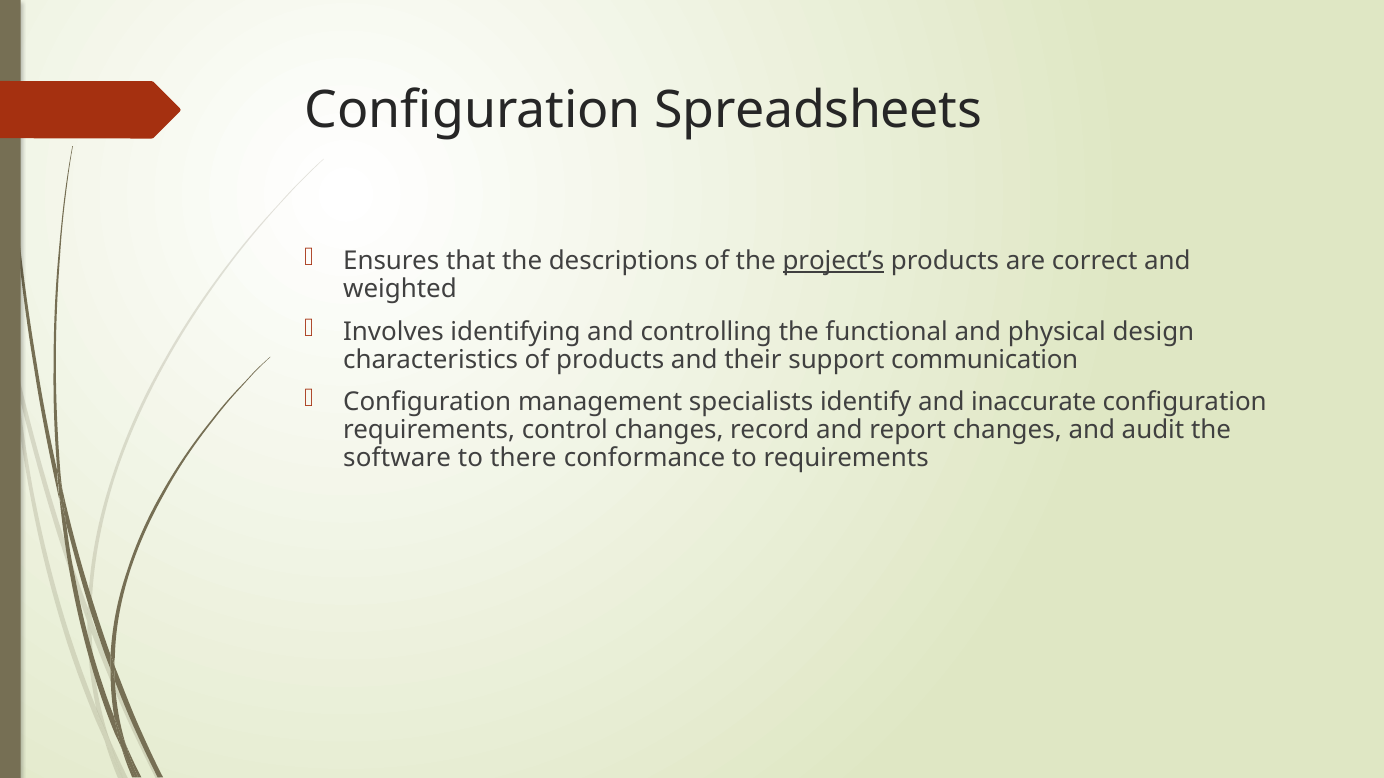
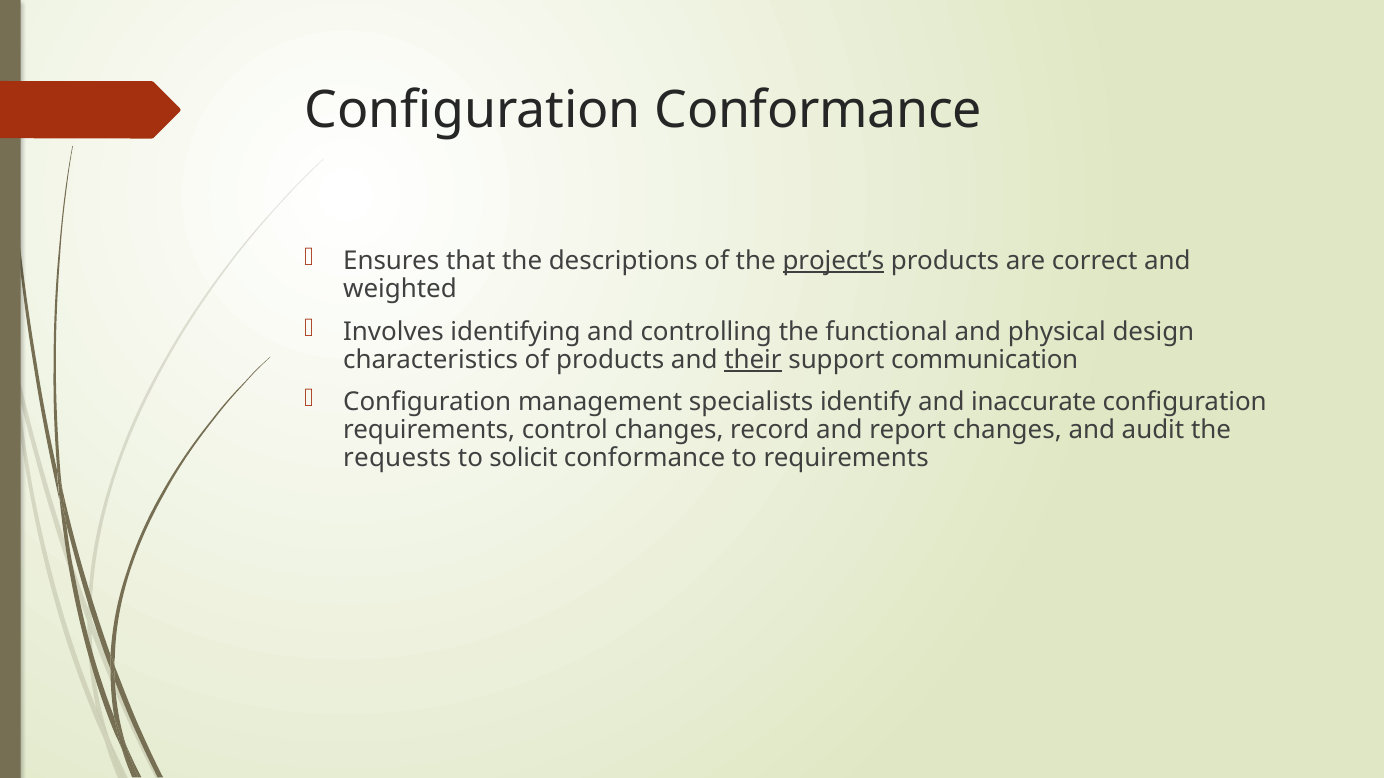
Configuration Spreadsheets: Spreadsheets -> Conformance (818, 111)
their underline: none -> present (753, 360)
software: software -> requests (397, 458)
there: there -> solicit (523, 458)
